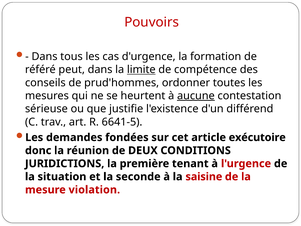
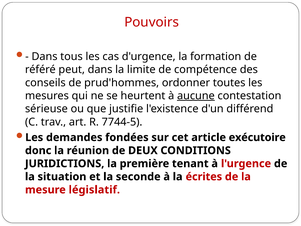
limite underline: present -> none (141, 70)
6641-5: 6641-5 -> 7744-5 (122, 122)
saisine: saisine -> écrites (204, 177)
violation: violation -> législatif (94, 190)
